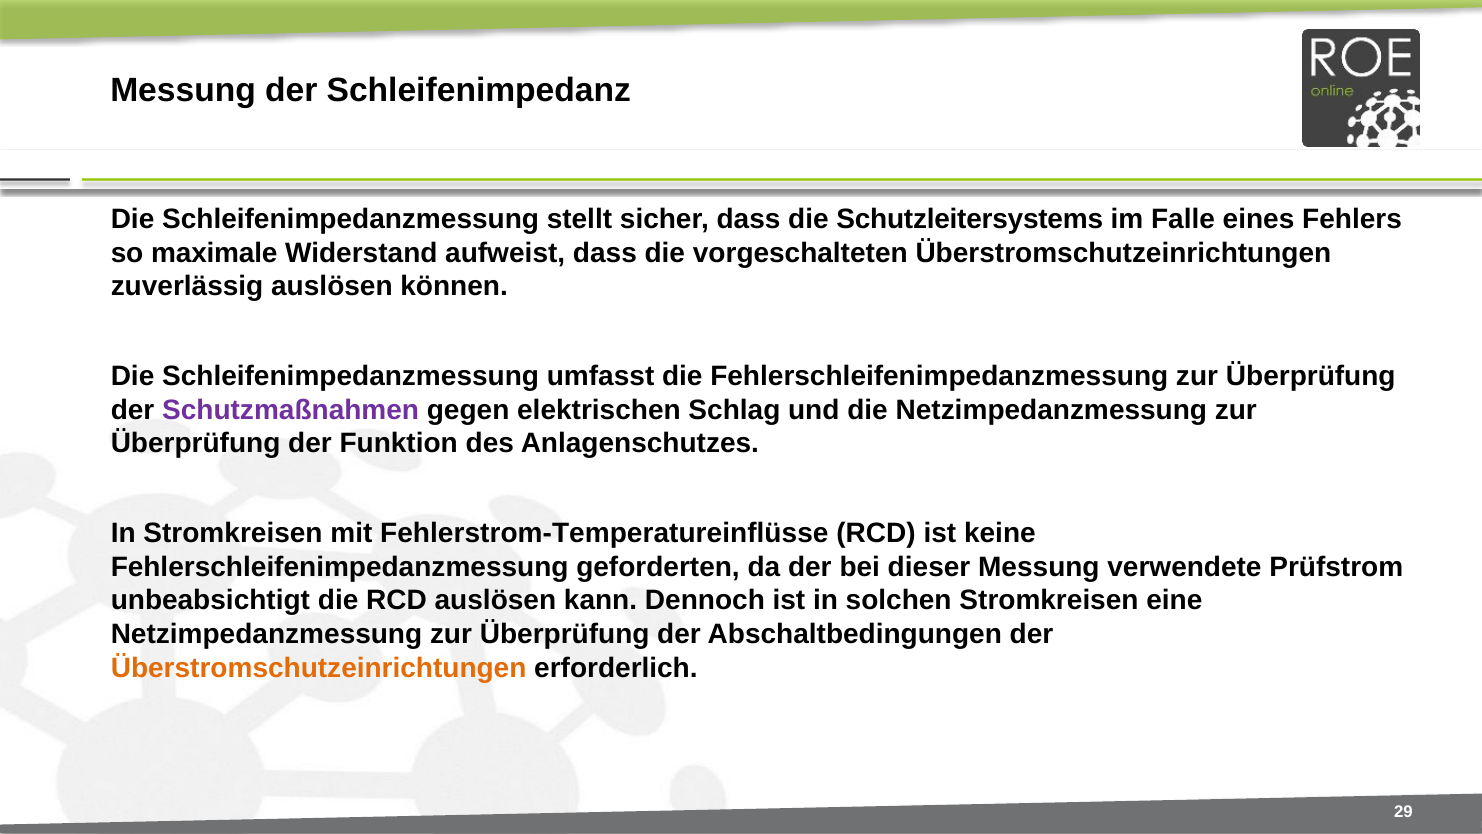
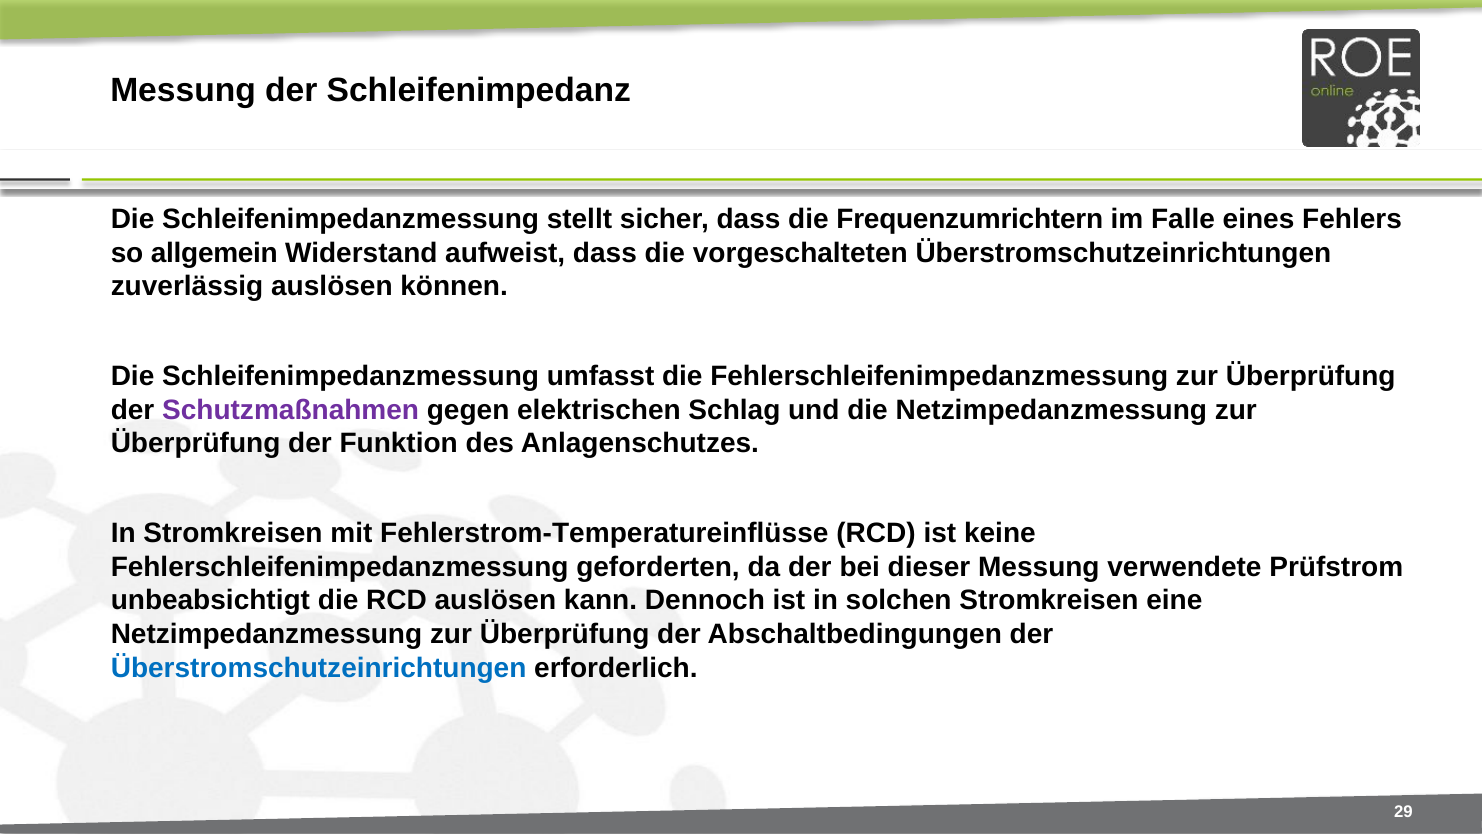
Schutzleitersystems: Schutzleitersystems -> Frequenzumrichtern (970, 219)
maximale: maximale -> allgemein (214, 253)
Überstromschutzeinrichtungen colour: orange -> blue (319, 668)
